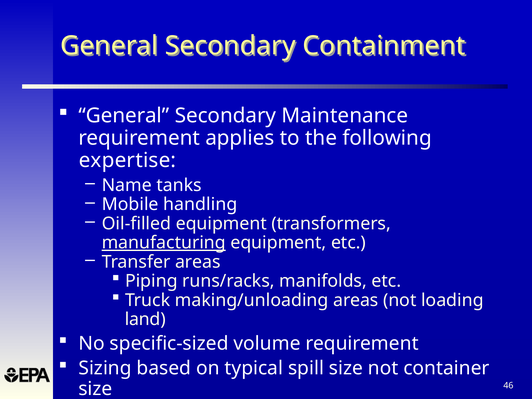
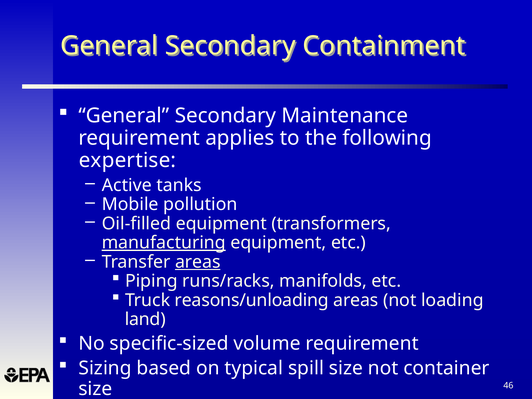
Name: Name -> Active (127, 185)
handling: handling -> pollution (200, 204)
areas underline: none -> present (198, 262)
making/unloading: making/unloading -> reasons/unloading (252, 300)
